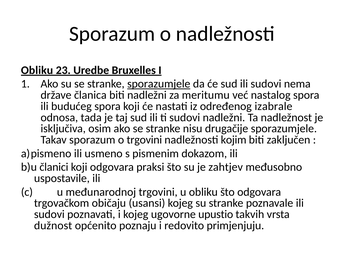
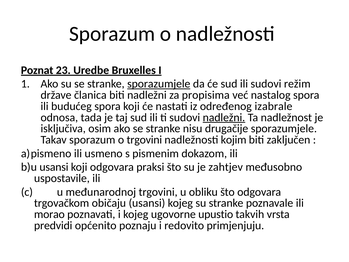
Obliku: Obliku -> Poznat (37, 70)
nema: nema -> režim (297, 84)
meritumu: meritumu -> propisima (206, 95)
nadležni underline: none -> present (224, 117)
članici: članici -> usansi (54, 167)
sudovi: sudovi -> morao (49, 214)
dužnost: dužnost -> predvidi (53, 225)
